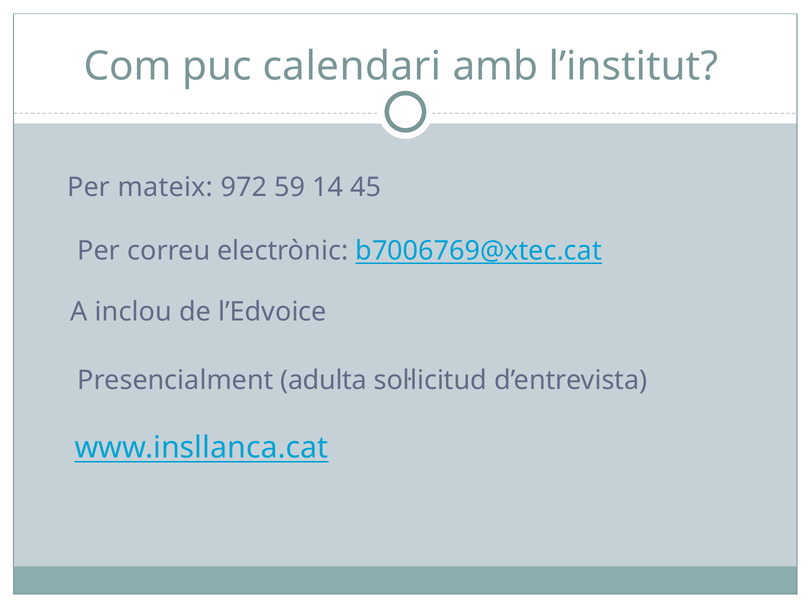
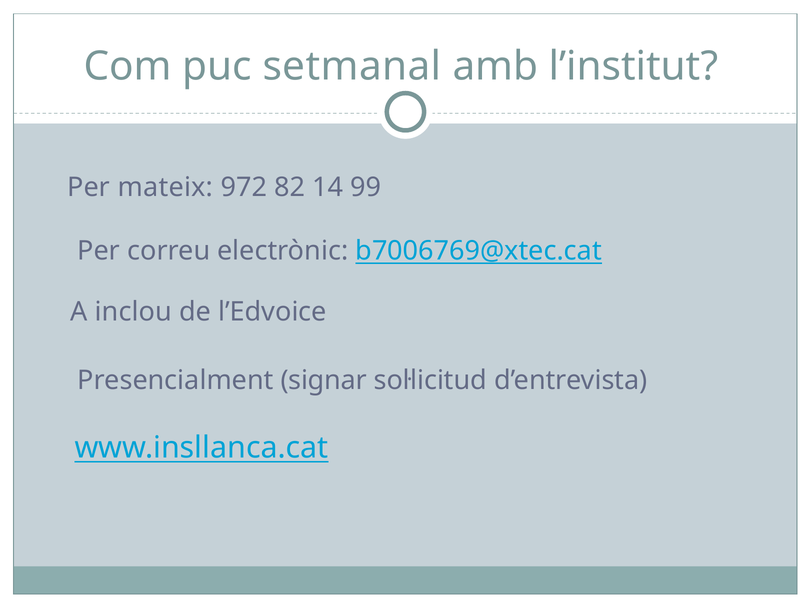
calendari: calendari -> setmanal (352, 66)
59: 59 -> 82 (290, 187)
45: 45 -> 99 (366, 187)
adulta: adulta -> signar (324, 380)
